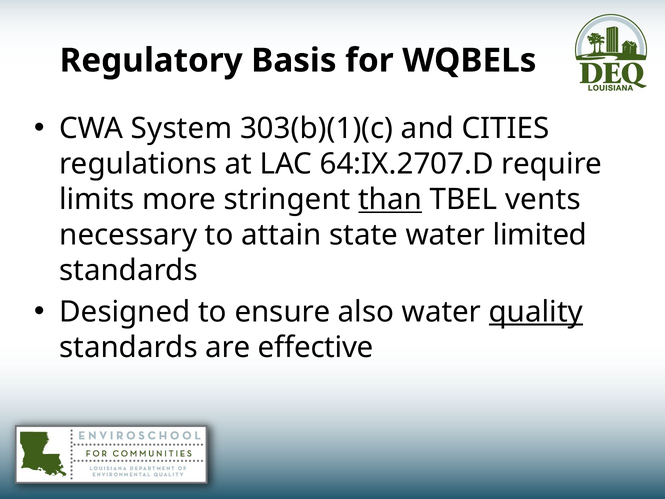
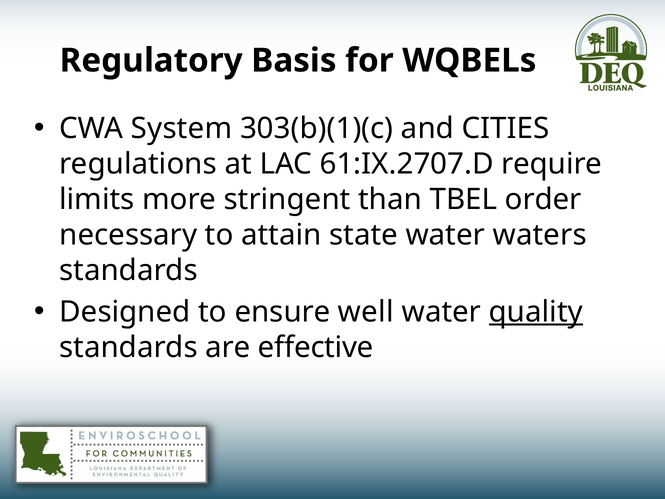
64:IX.2707.D: 64:IX.2707.D -> 61:IX.2707.D (407, 164)
than underline: present -> none (390, 199)
vents: vents -> order (543, 199)
limited: limited -> waters (540, 235)
also: also -> well (366, 312)
